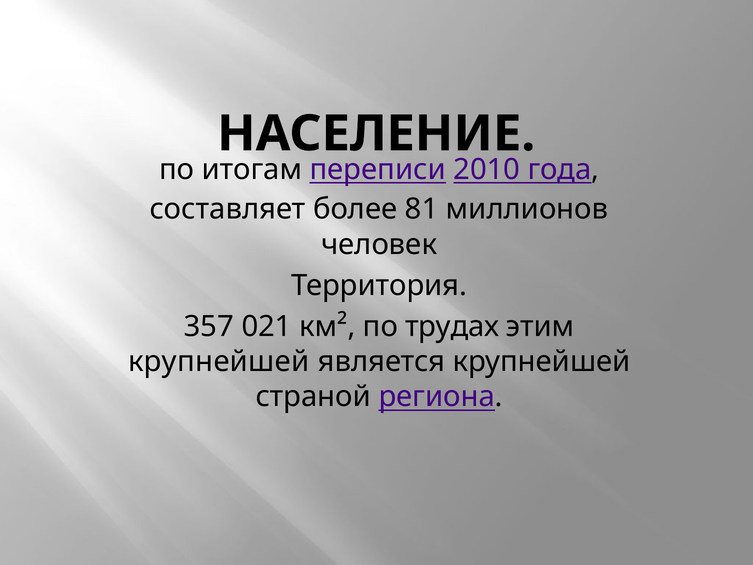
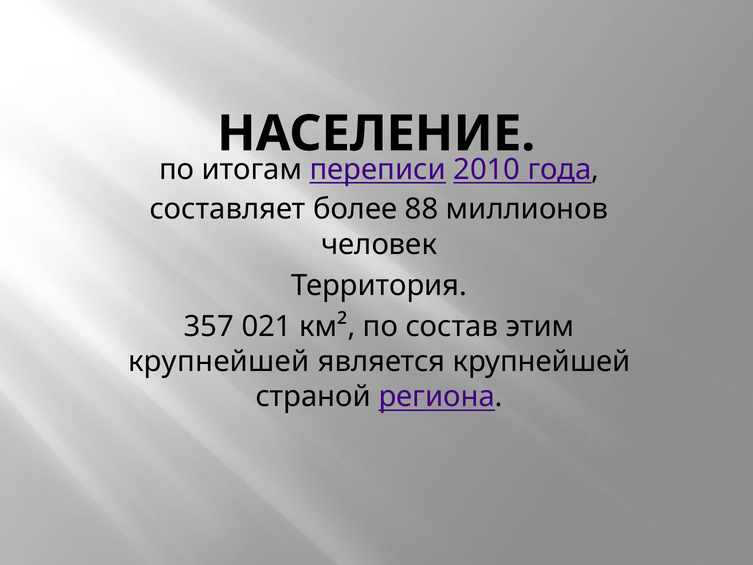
81: 81 -> 88 (422, 209)
трудах: трудах -> состав (452, 326)
